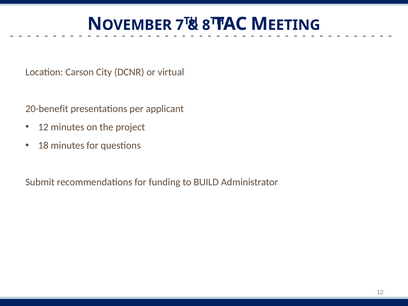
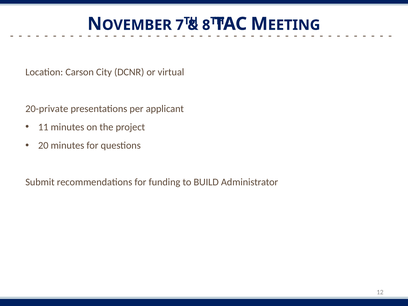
20-benefit: 20-benefit -> 20-private (47, 109)
12: 12 -> 11 (43, 127)
18: 18 -> 20 (43, 146)
